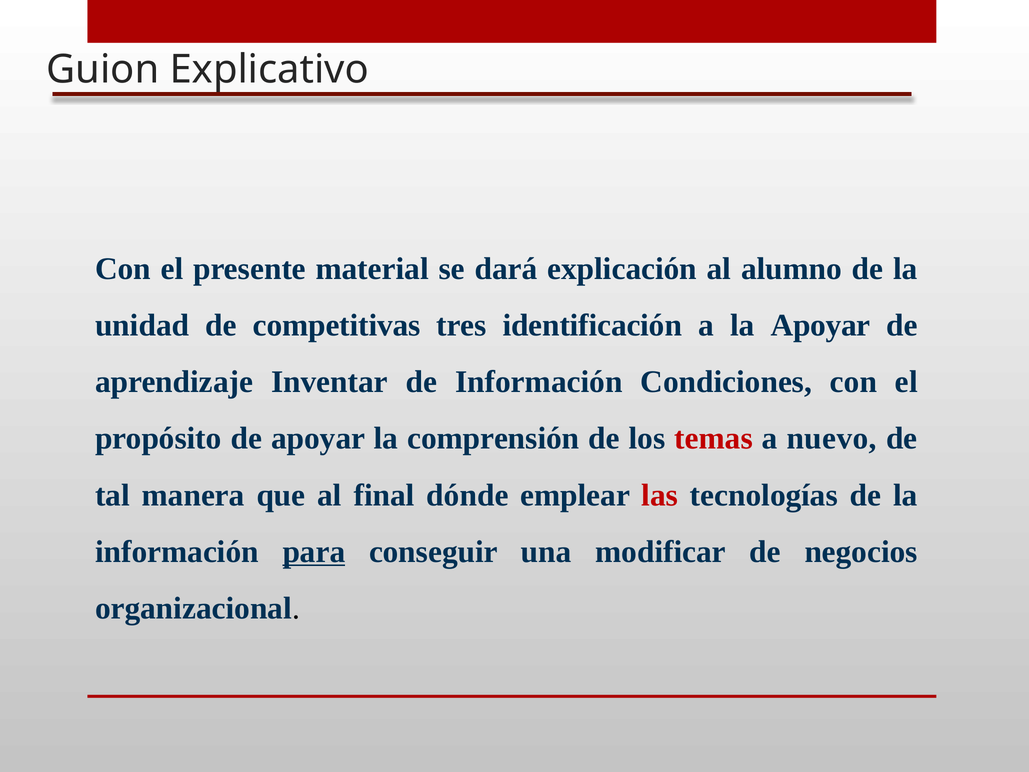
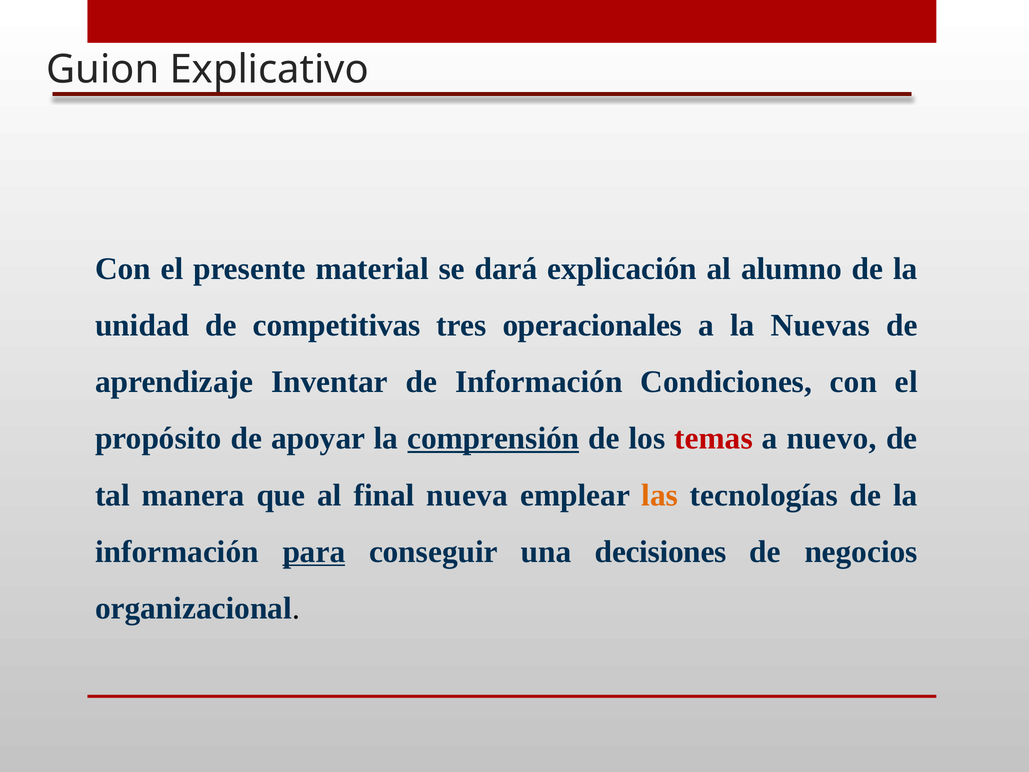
identificación: identificación -> operacionales (592, 325)
la Apoyar: Apoyar -> Nuevas (820, 325)
comprensión underline: none -> present (493, 438)
dónde: dónde -> nueva (467, 495)
las colour: red -> orange (660, 495)
modificar: modificar -> decisiones (661, 552)
